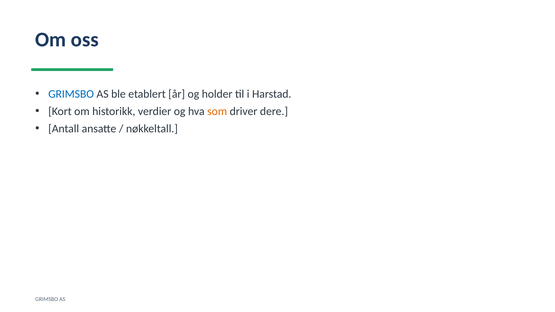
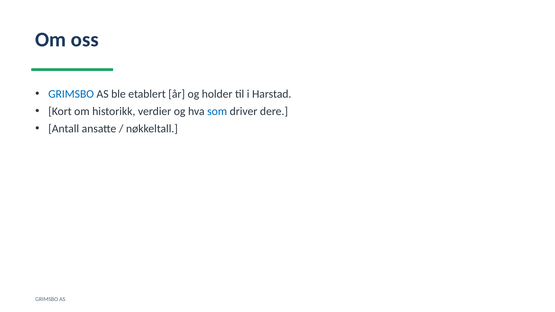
som colour: orange -> blue (217, 111)
